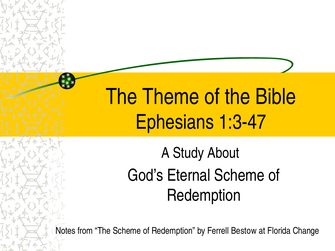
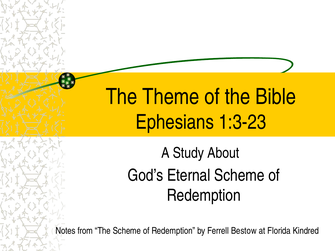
1:3-47: 1:3-47 -> 1:3-23 (242, 122)
Change: Change -> Kindred (306, 231)
